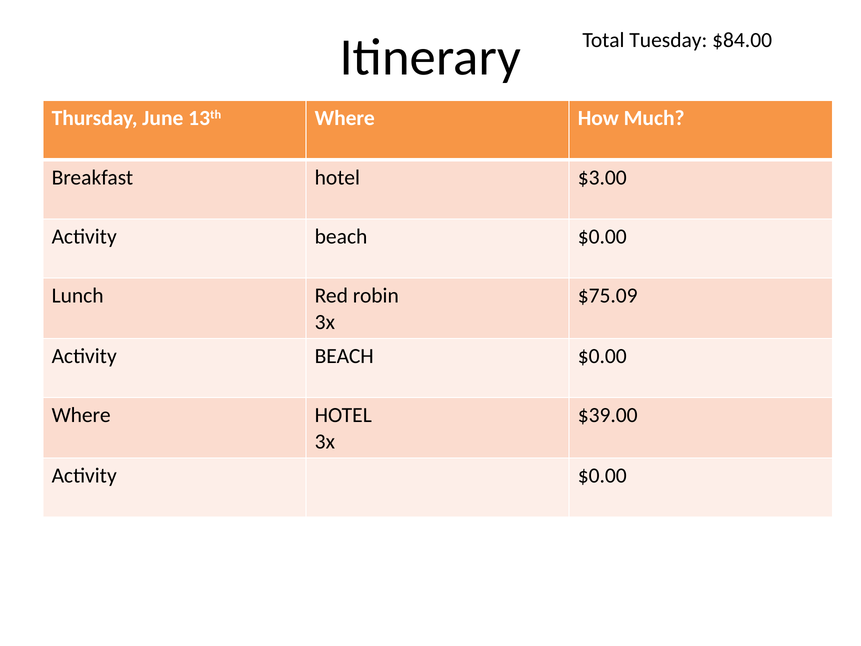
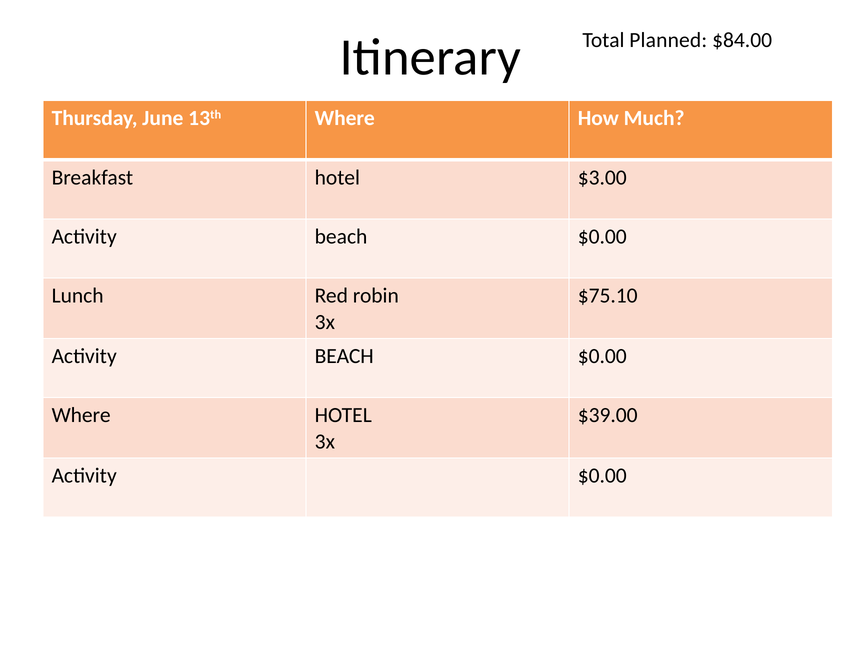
Tuesday: Tuesday -> Planned (668, 40)
$75.09: $75.09 -> $75.10 (608, 296)
